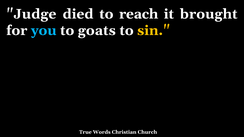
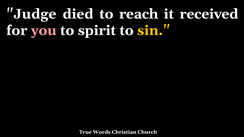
brought: brought -> received (209, 14)
you colour: light blue -> pink (44, 30)
goats: goats -> spirit (97, 30)
